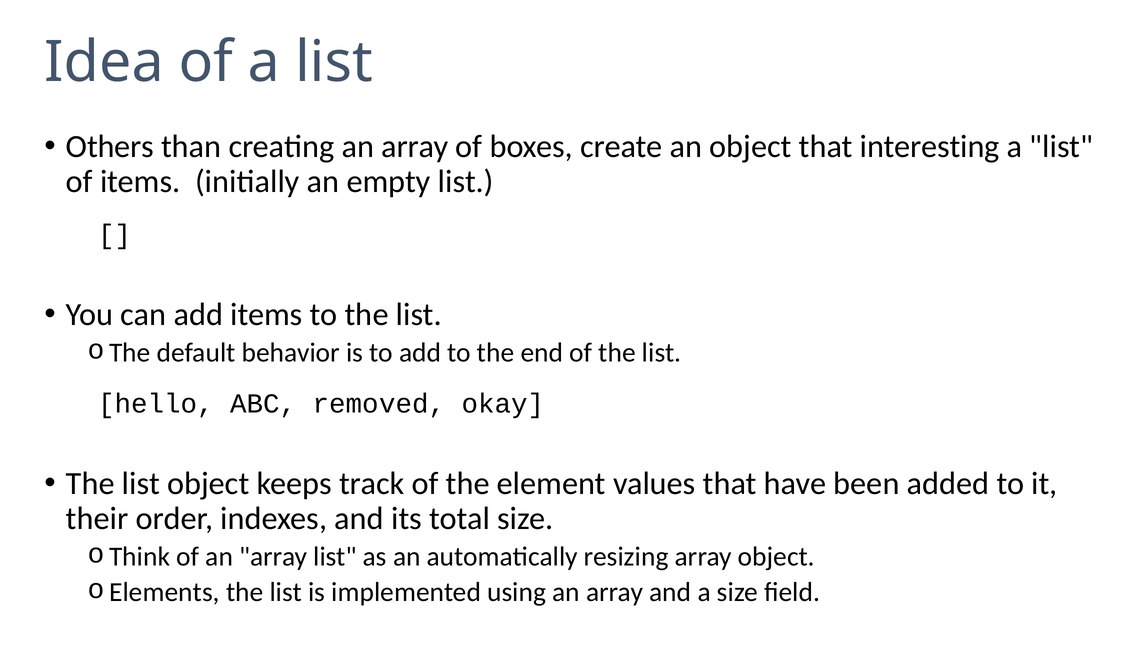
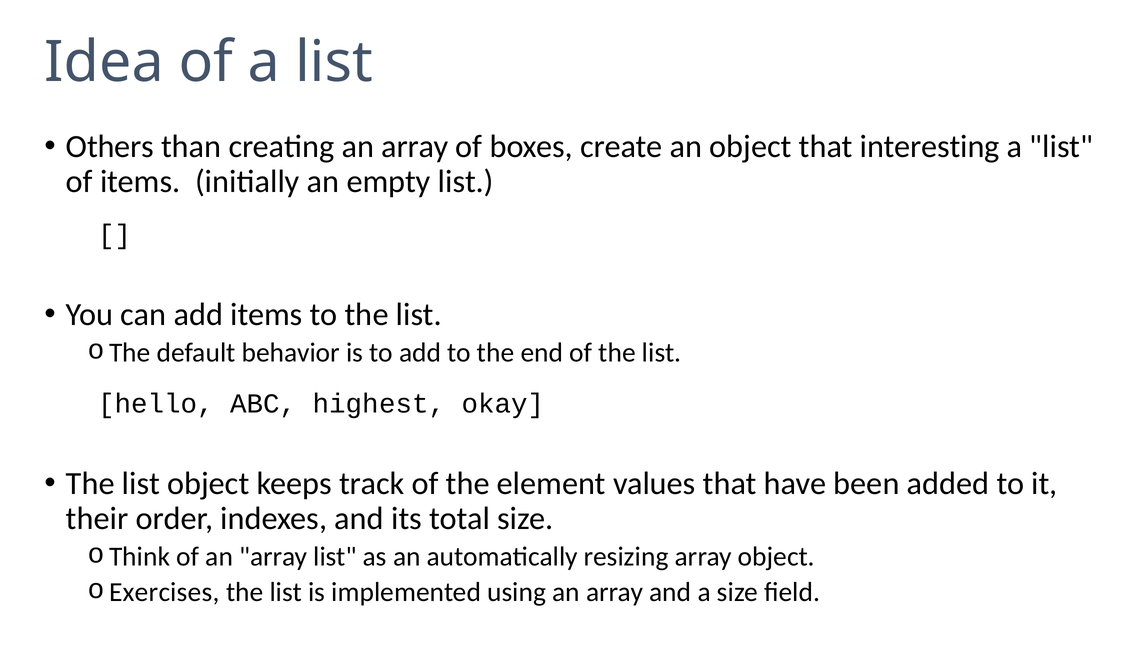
removed: removed -> highest (379, 403)
Elements: Elements -> Exercises (164, 592)
